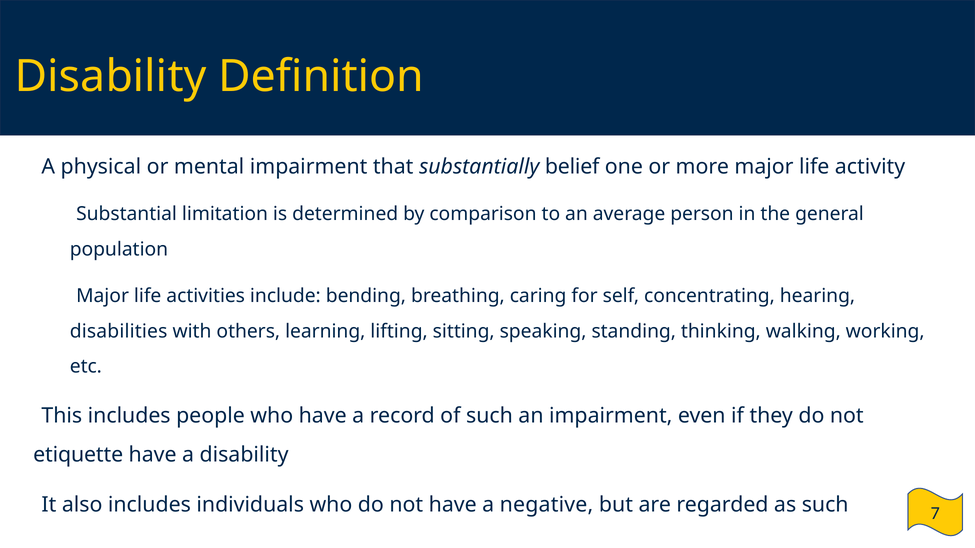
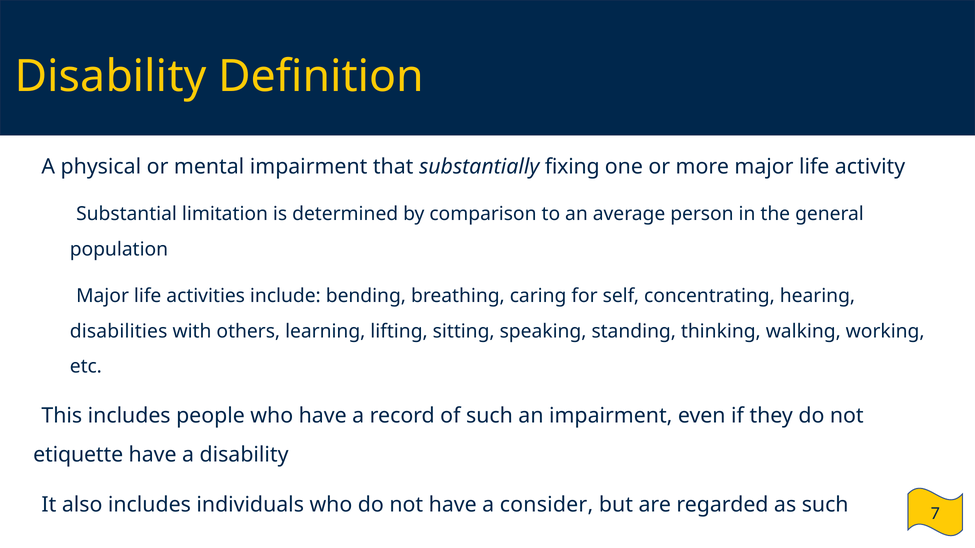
belief: belief -> fixing (572, 167)
negative: negative -> consider (547, 505)
